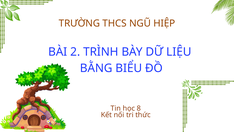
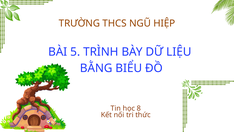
2: 2 -> 5 (75, 52)
